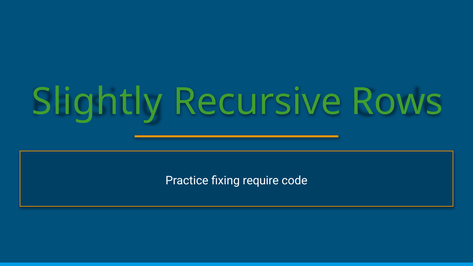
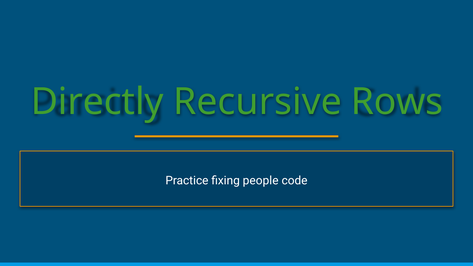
Slightly: Slightly -> Directly (97, 102)
require: require -> people (261, 181)
